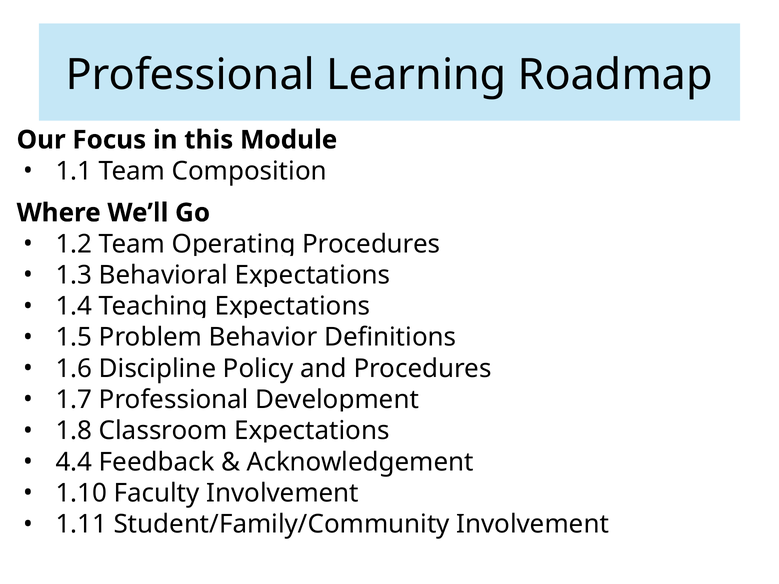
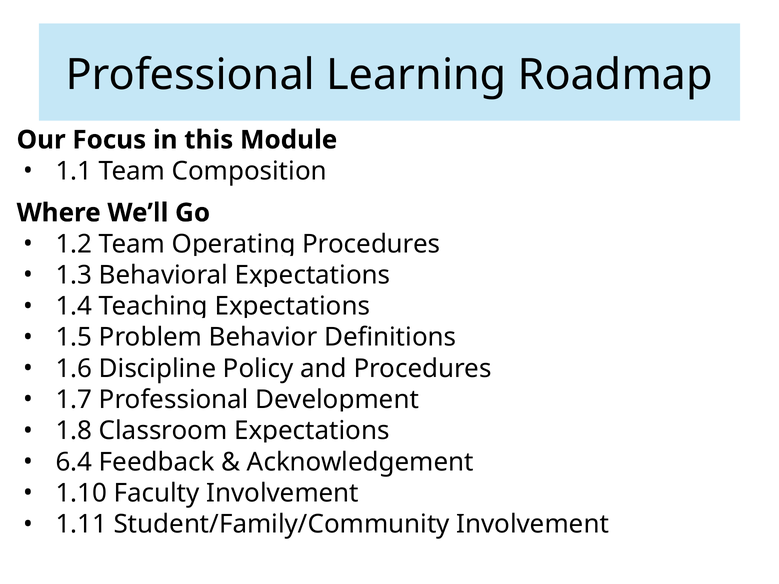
4.4: 4.4 -> 6.4 (74, 462)
